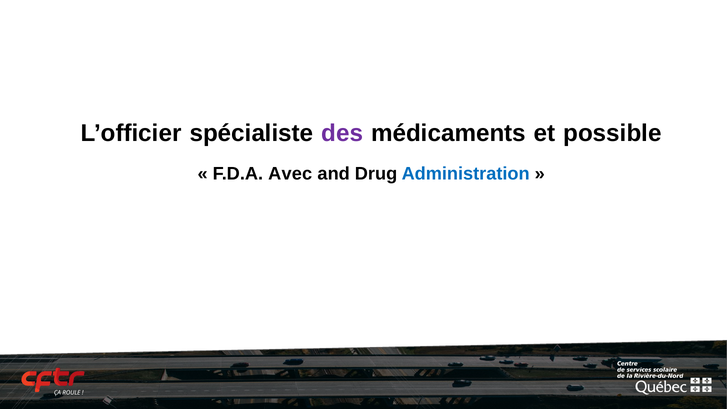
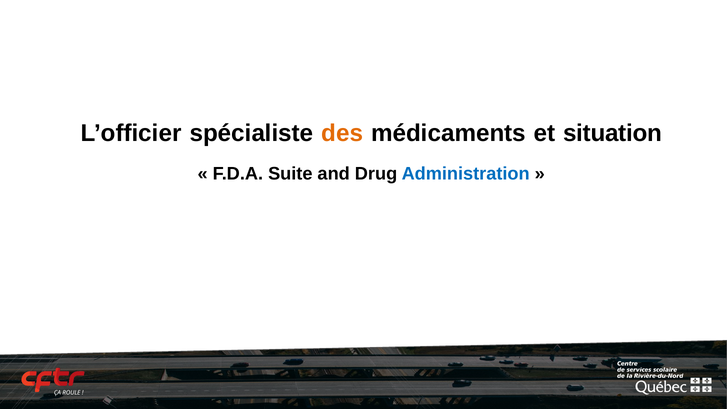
des colour: purple -> orange (342, 133)
possible: possible -> situation (613, 133)
Avec: Avec -> Suite (290, 174)
